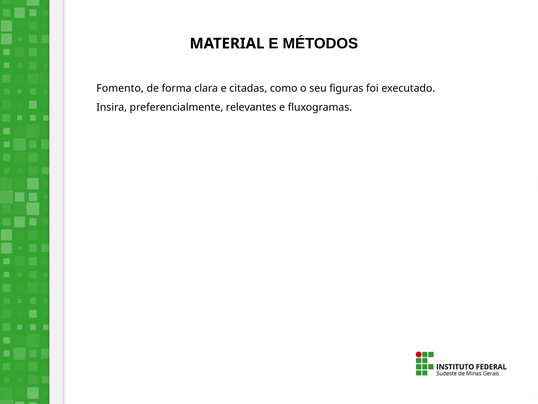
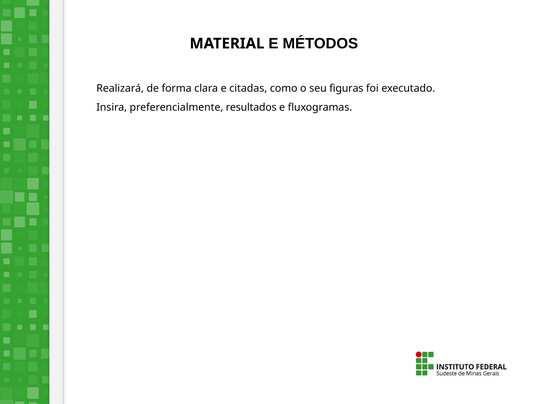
Fomento: Fomento -> Realizará (120, 88)
relevantes: relevantes -> resultados (251, 107)
